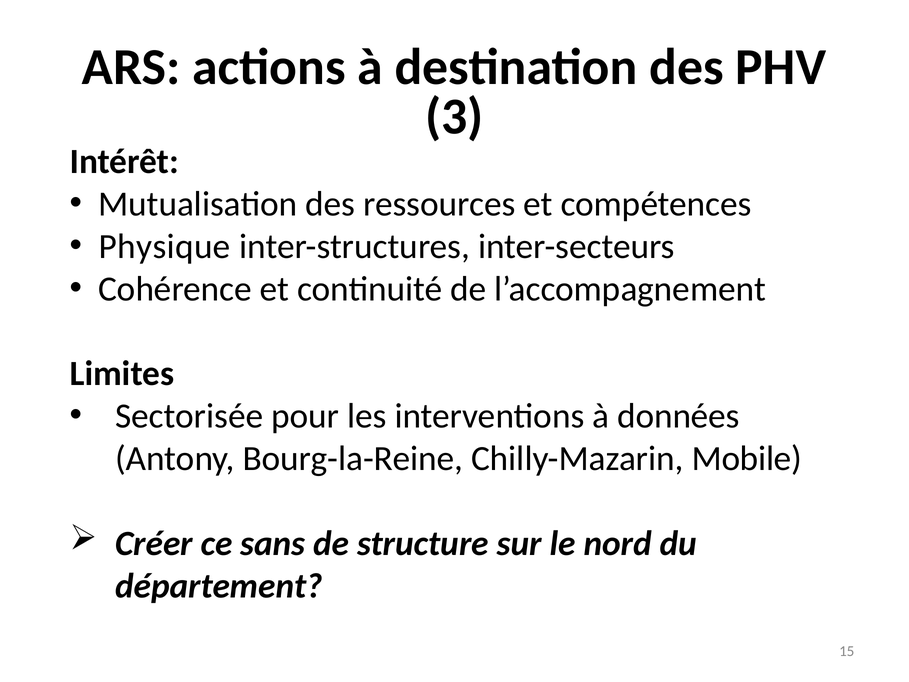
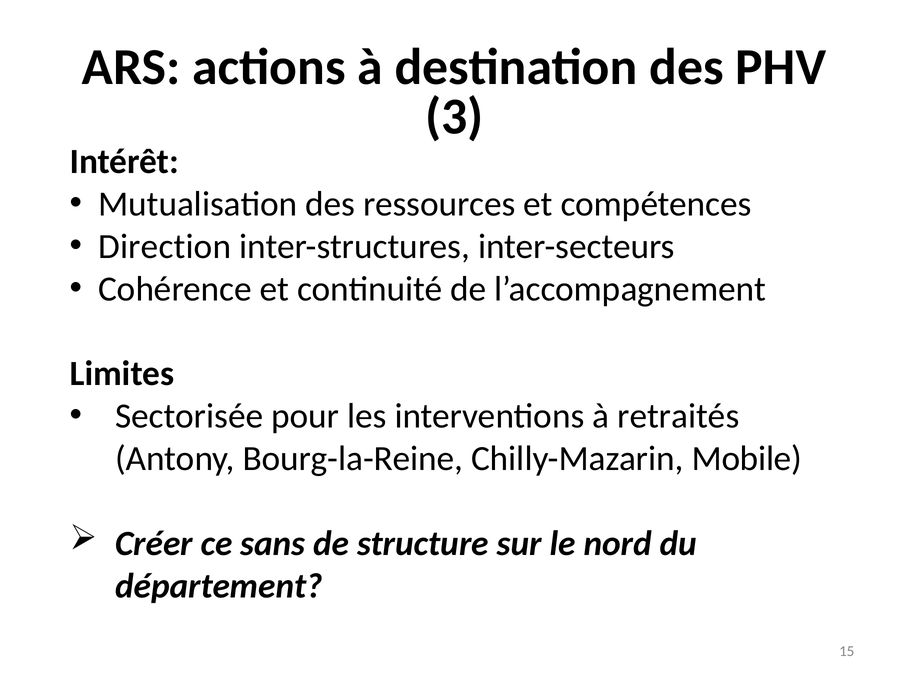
Physique: Physique -> Direction (165, 246)
données: données -> retraités (678, 416)
